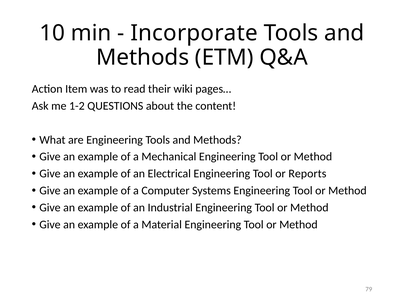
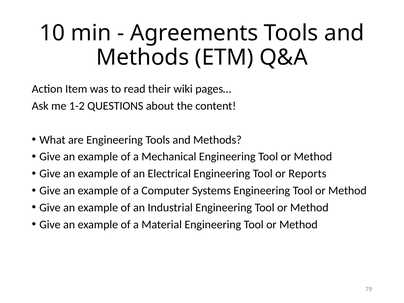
Incorporate: Incorporate -> Agreements (194, 33)
